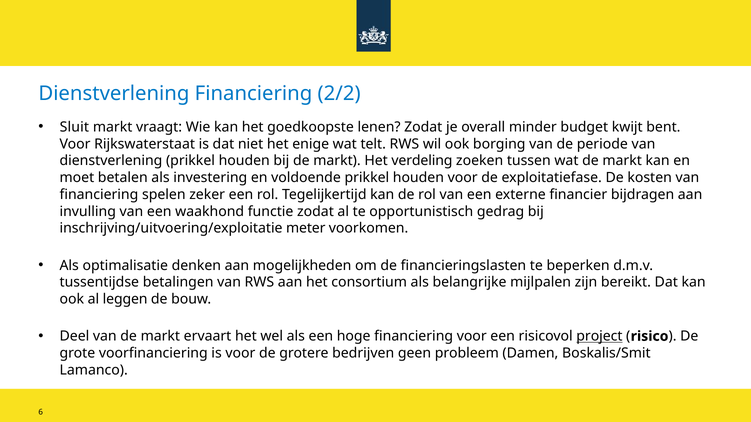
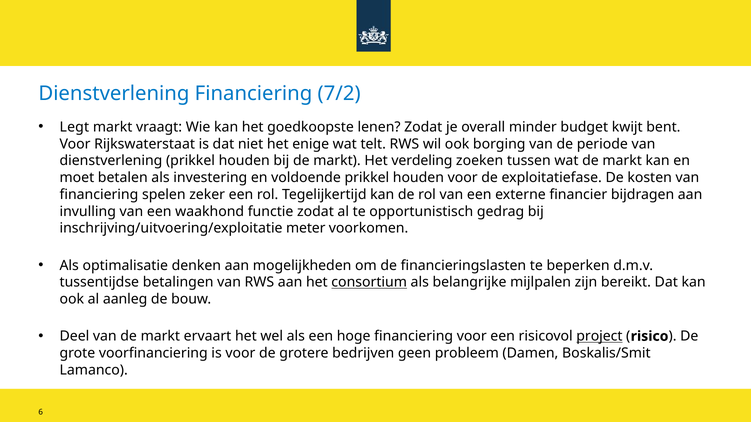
2/2: 2/2 -> 7/2 (339, 93)
Sluit: Sluit -> Legt (74, 127)
consortium underline: none -> present (369, 283)
leggen: leggen -> aanleg (125, 299)
